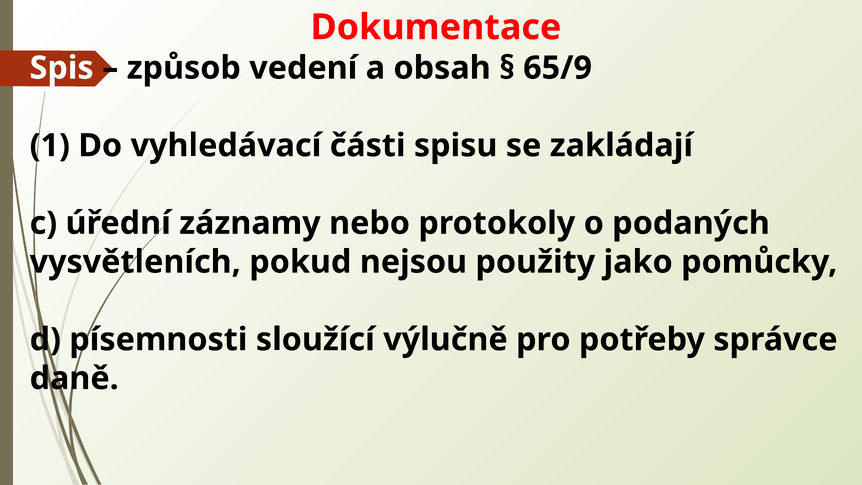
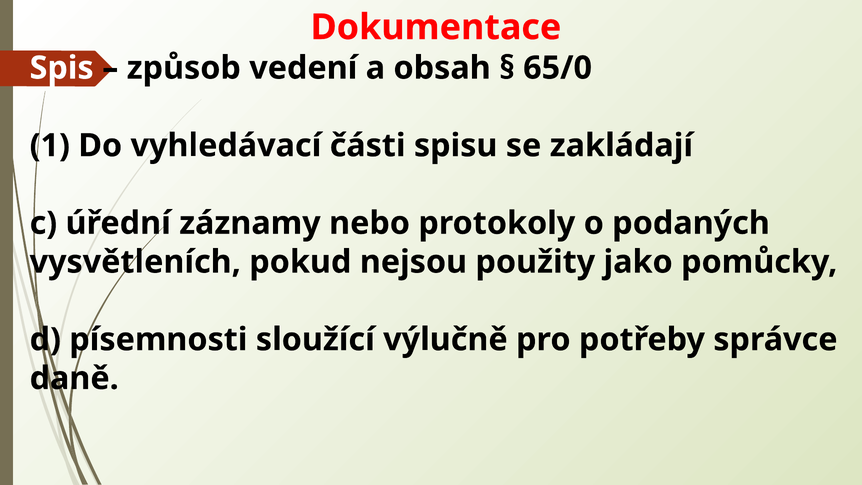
65/9: 65/9 -> 65/0 (558, 68)
